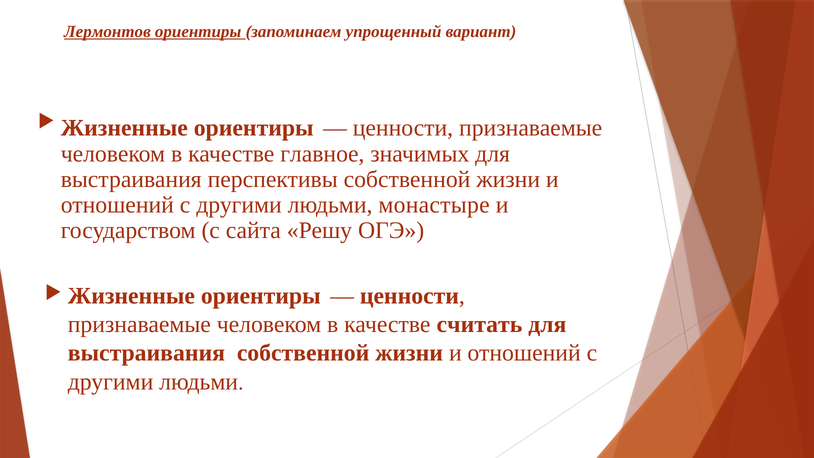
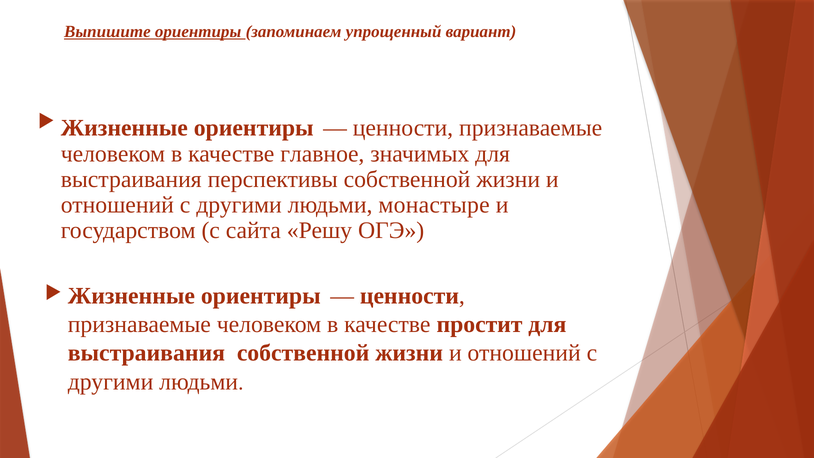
Лермонтов: Лермонтов -> Выпишите (107, 32)
считать: считать -> простит (480, 325)
